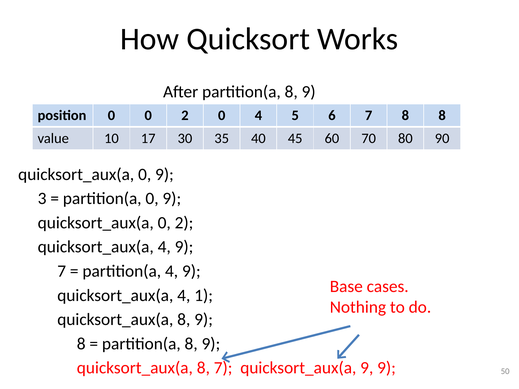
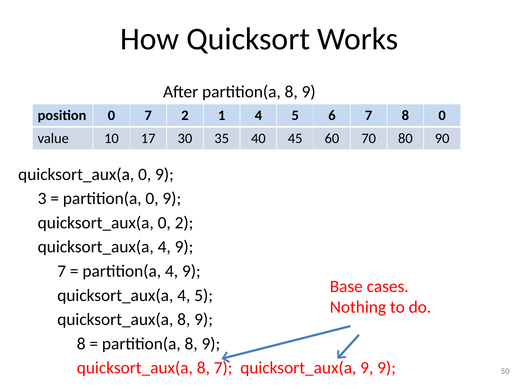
0 0: 0 -> 7 (148, 116)
2 0: 0 -> 1 (222, 116)
8 8: 8 -> 0 (442, 116)
quicksort_aux(a 4 1: 1 -> 5 (204, 296)
